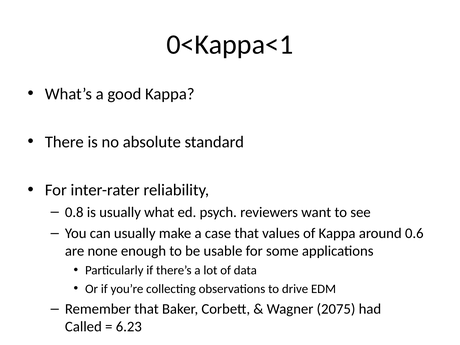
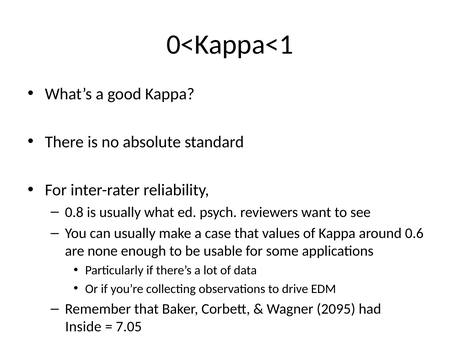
2075: 2075 -> 2095 (336, 309)
Called: Called -> Inside (83, 327)
6.23: 6.23 -> 7.05 (129, 327)
